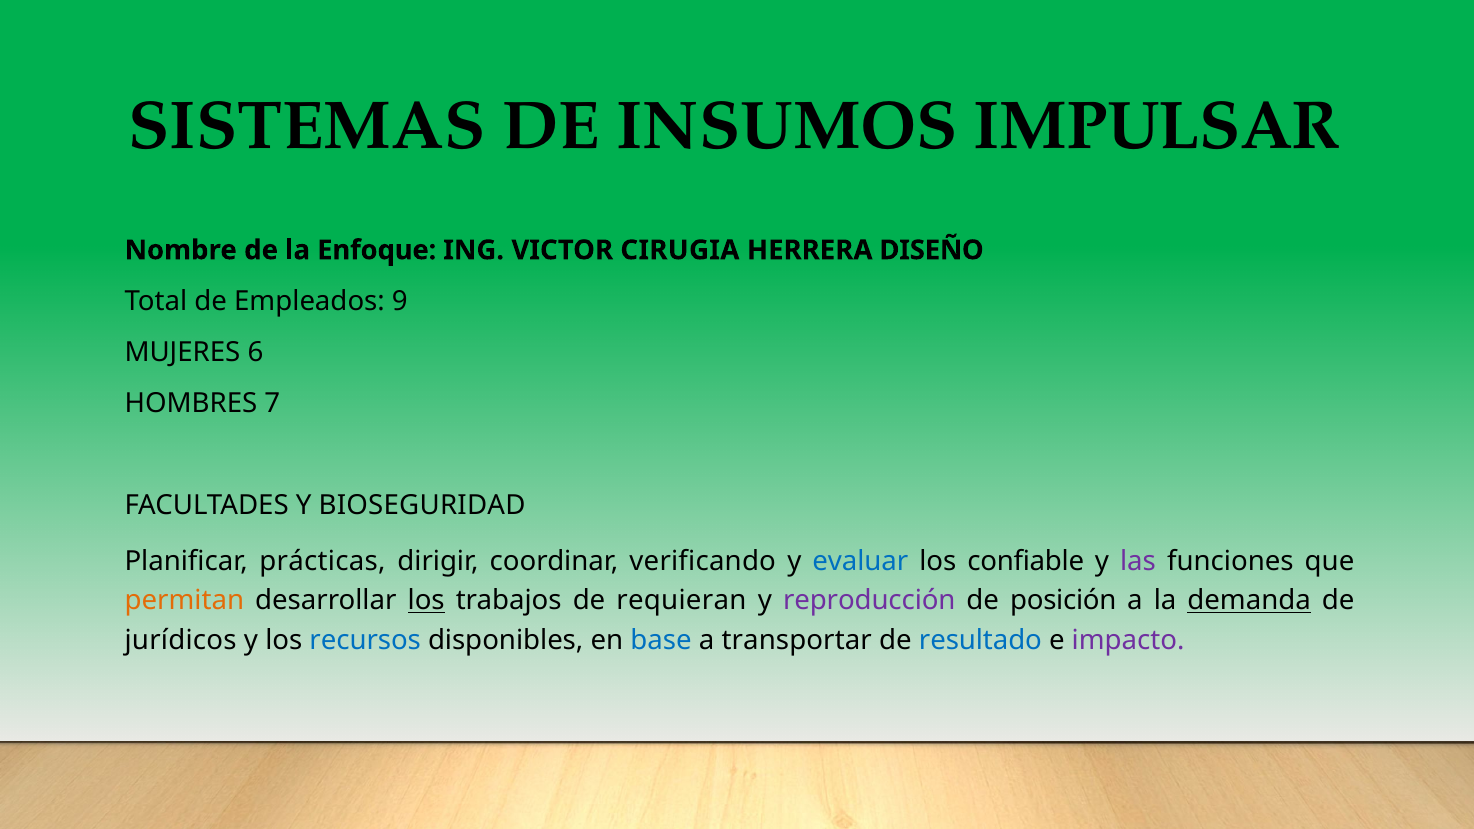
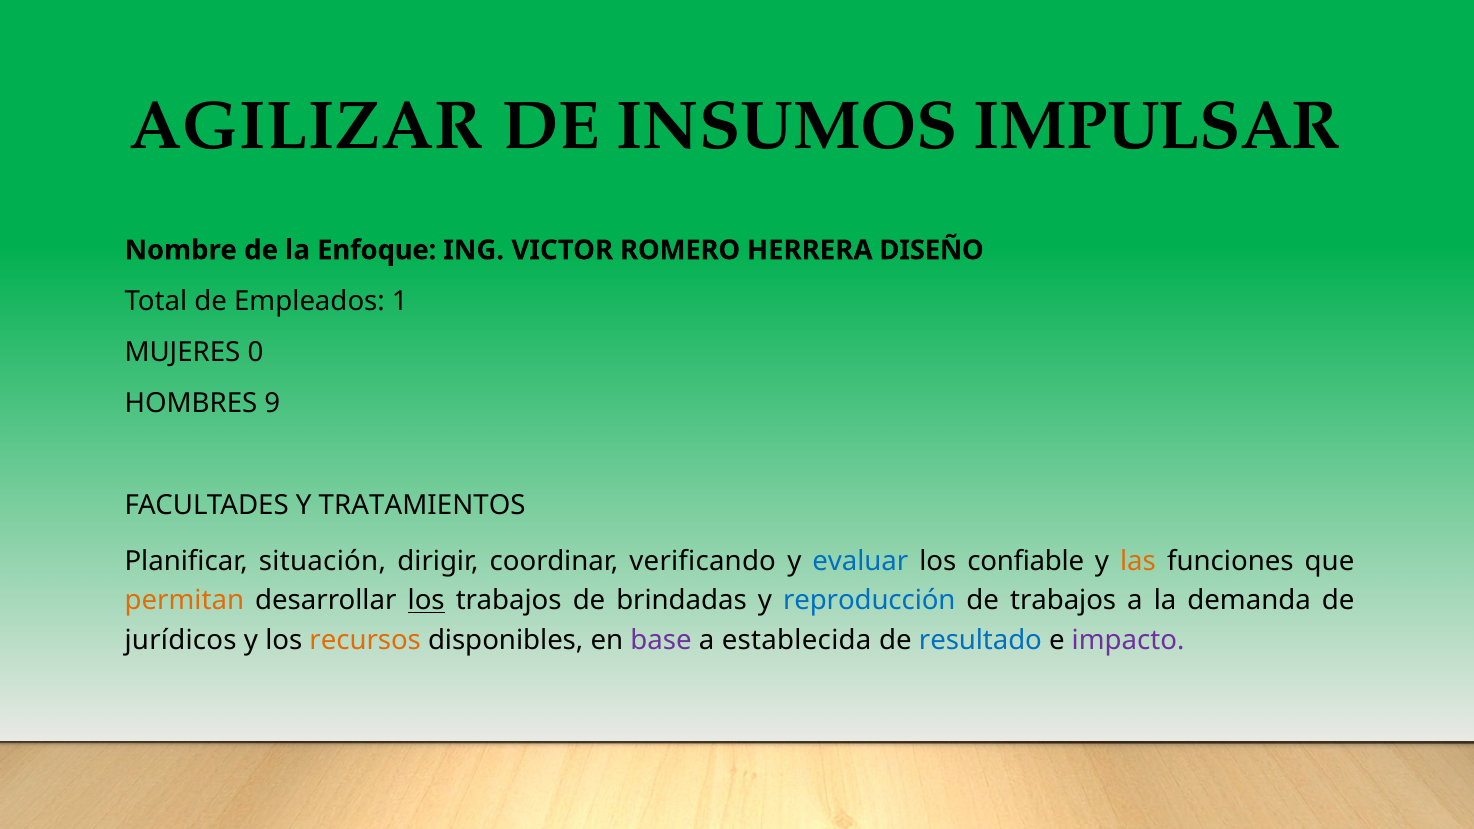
SISTEMAS: SISTEMAS -> AGILIZAR (307, 126)
CIRUGIA: CIRUGIA -> ROMERO (680, 250)
9: 9 -> 1 (400, 301)
6: 6 -> 0 (255, 352)
7: 7 -> 9 (272, 404)
BIOSEGURIDAD: BIOSEGURIDAD -> TRATAMIENTOS (422, 506)
prácticas: prácticas -> situación (322, 561)
las colour: purple -> orange (1138, 561)
requieran: requieran -> brindadas (682, 601)
reproducción colour: purple -> blue (869, 601)
de posición: posición -> trabajos (1063, 601)
demanda underline: present -> none (1249, 601)
recursos colour: blue -> orange (365, 641)
base colour: blue -> purple (661, 641)
transportar: transportar -> establecida (797, 641)
